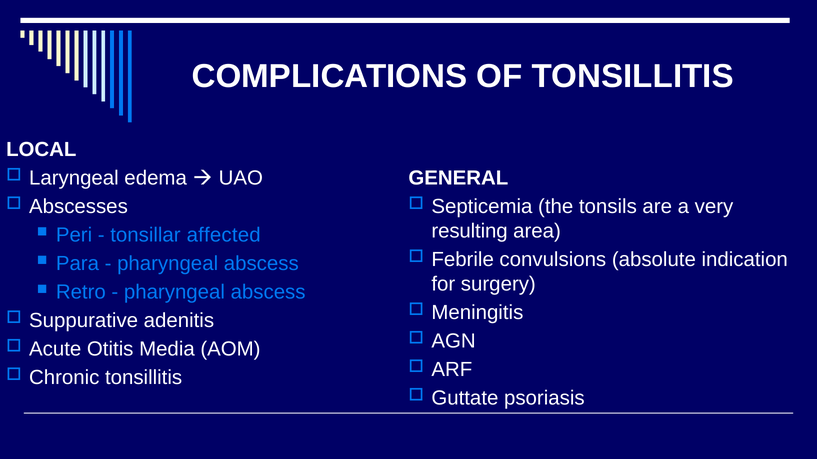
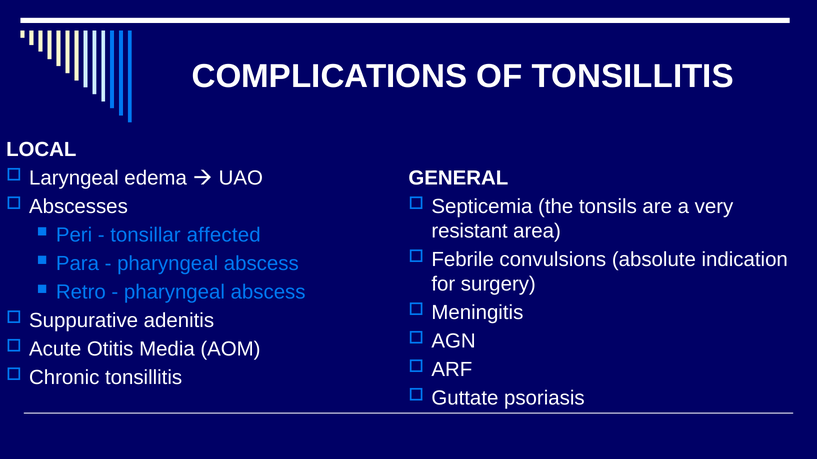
resulting: resulting -> resistant (470, 231)
